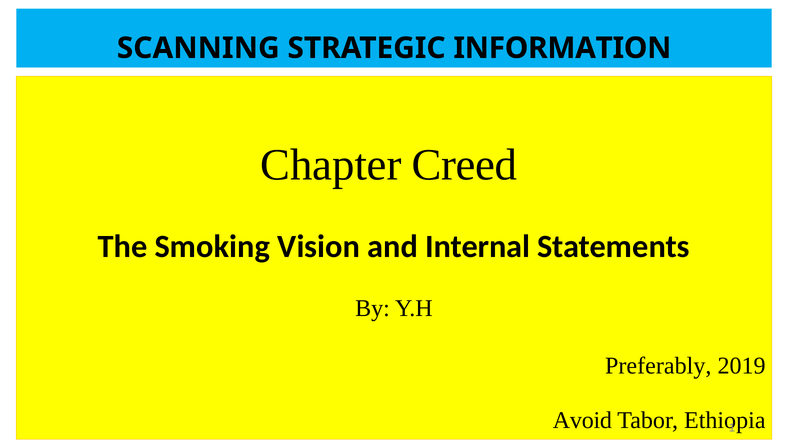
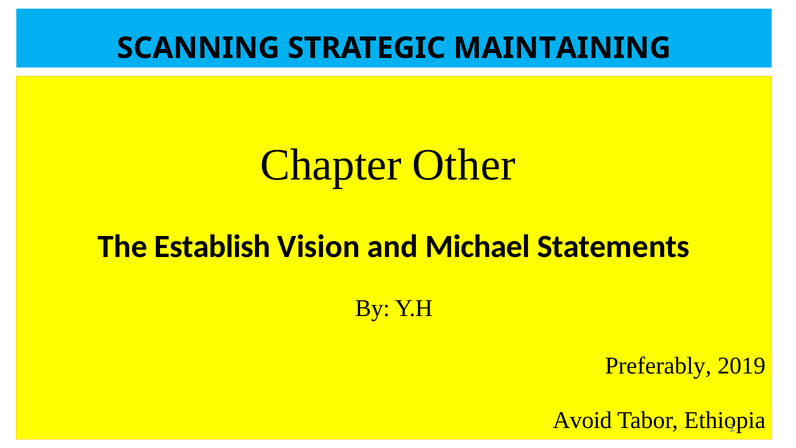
INFORMATION: INFORMATION -> MAINTAINING (562, 48)
Creed: Creed -> Other (464, 165)
Smoking: Smoking -> Establish (213, 246)
Internal: Internal -> Michael (478, 246)
